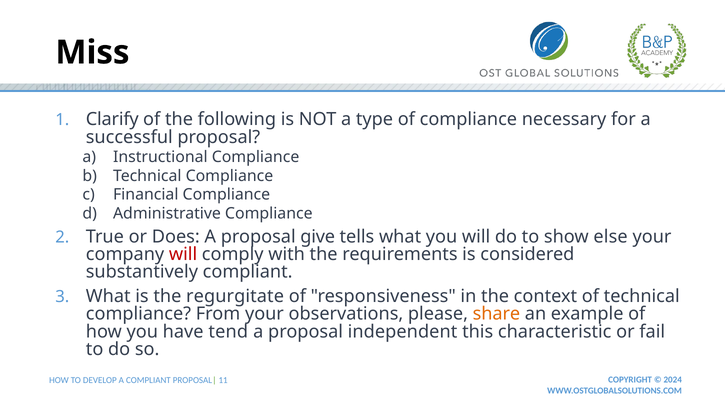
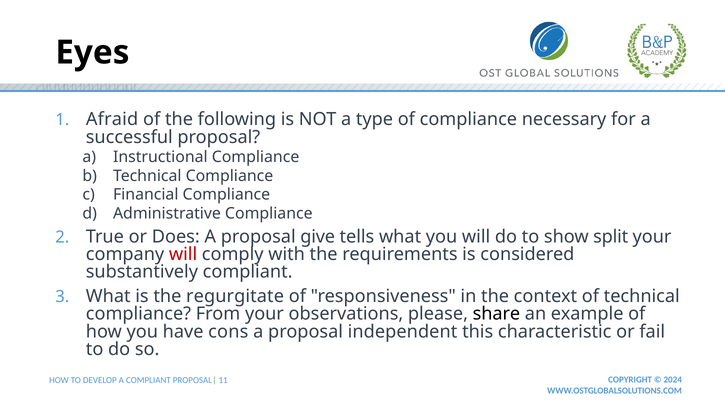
Miss: Miss -> Eyes (92, 52)
Clarify: Clarify -> Afraid (112, 119)
else: else -> split (611, 237)
share colour: orange -> black (496, 314)
tend: tend -> cons (228, 331)
